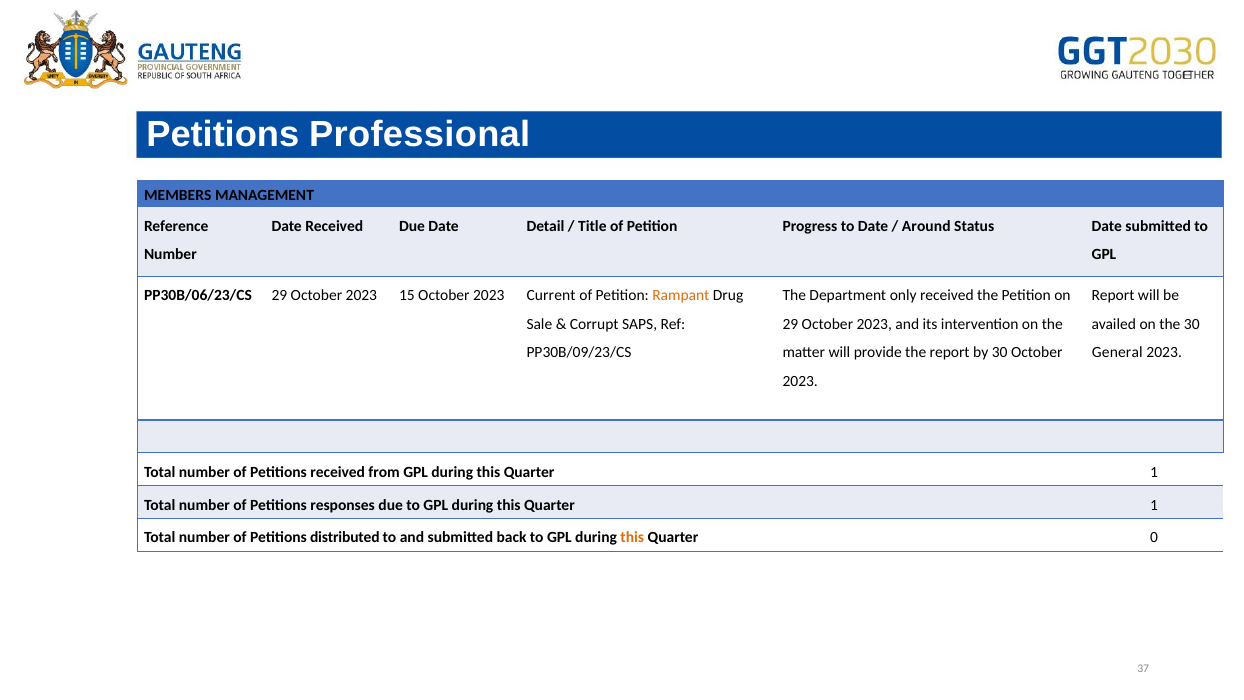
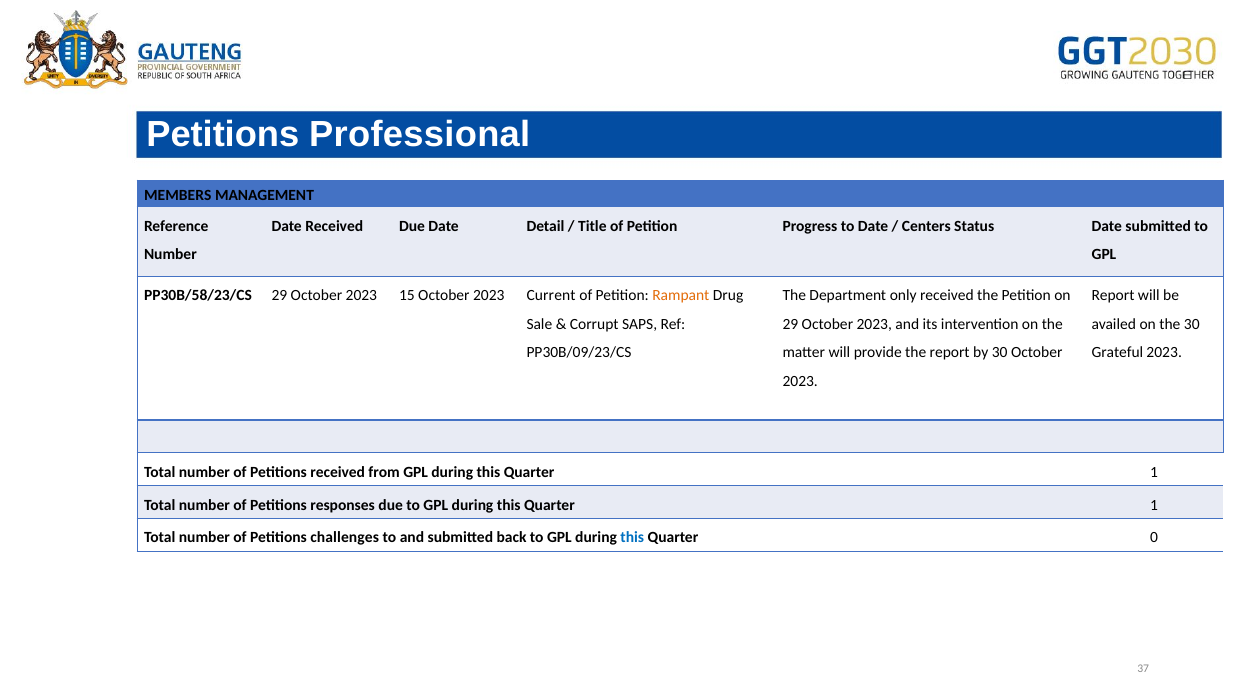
Around: Around -> Centers (926, 226)
PP30B/06/23/CS: PP30B/06/23/CS -> PP30B/58/23/CS (198, 296)
General: General -> Grateful (1117, 352)
distributed: distributed -> challenges (345, 538)
this colour: orange -> blue (632, 538)
